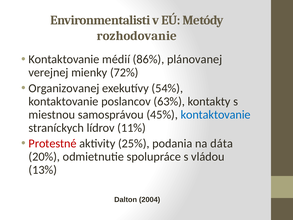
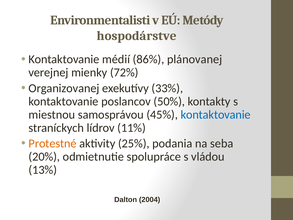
rozhodovanie: rozhodovanie -> hospodárstve (137, 36)
54%: 54% -> 33% (167, 88)
63%: 63% -> 50% (169, 101)
Protestné colour: red -> orange (53, 143)
dáta: dáta -> seba (222, 143)
